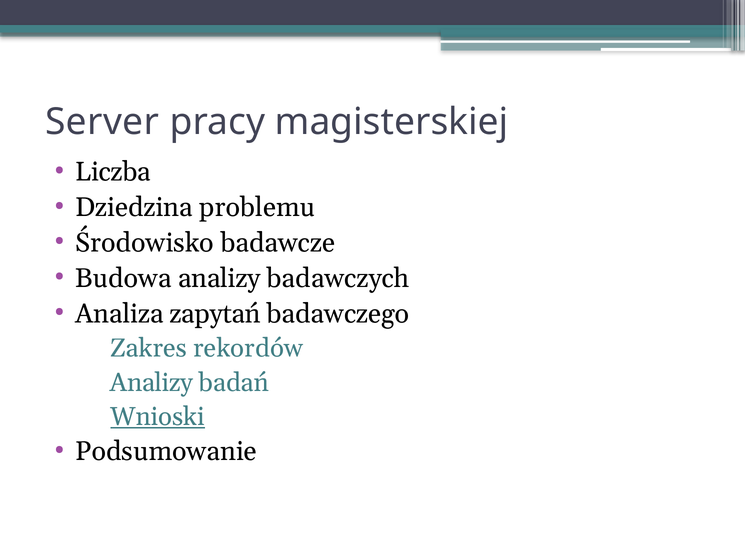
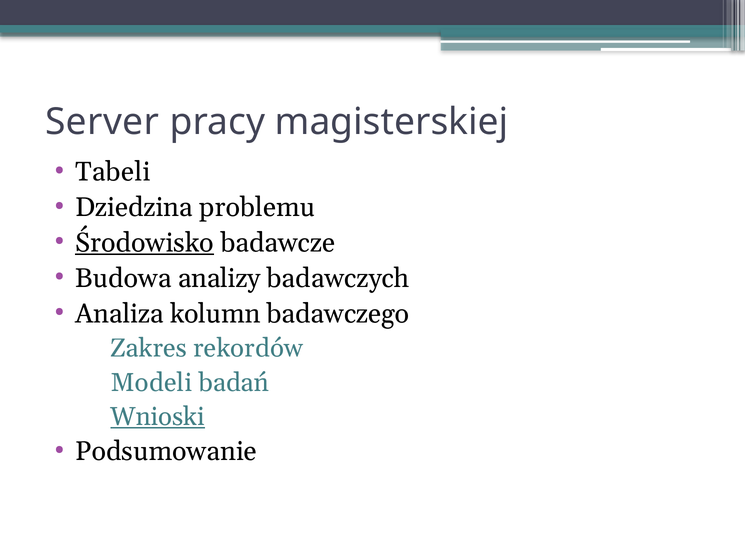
Liczba: Liczba -> Tabeli (113, 172)
Środowisko underline: none -> present (145, 243)
zapytań: zapytań -> kolumn (215, 313)
Analizy: Analizy -> Modeli (151, 382)
